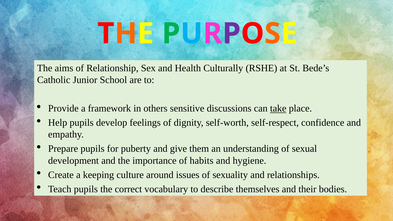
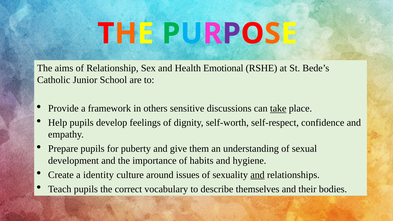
Culturally: Culturally -> Emotional (223, 68)
keeping: keeping -> identity (98, 175)
and underline: none -> present (257, 175)
